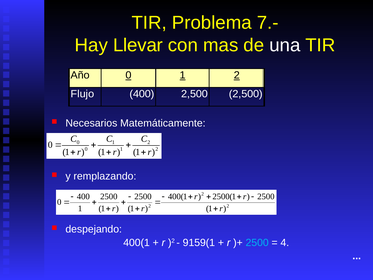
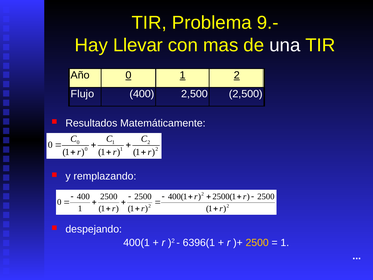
7.-: 7.- -> 9.- (268, 23)
Necesarios: Necesarios -> Resultados (91, 123)
9159(1: 9159(1 -> 6396(1 (199, 242)
2500 colour: light blue -> yellow (257, 242)
4: 4 -> 1 (285, 242)
